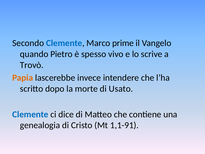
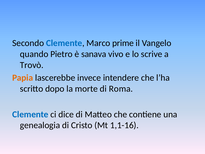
spesso: spesso -> sanava (94, 54)
Usato: Usato -> Roma (121, 89)
1,1-91: 1,1-91 -> 1,1-16 (124, 125)
